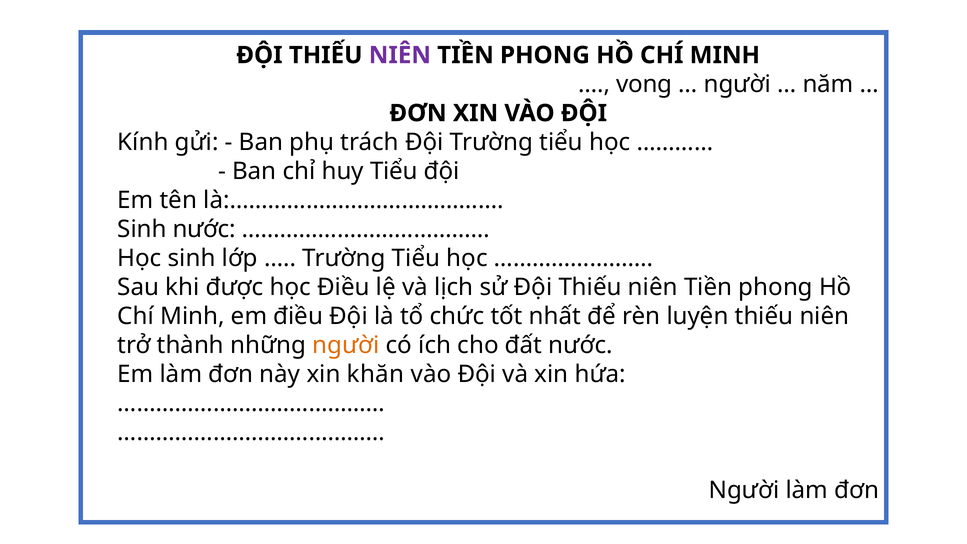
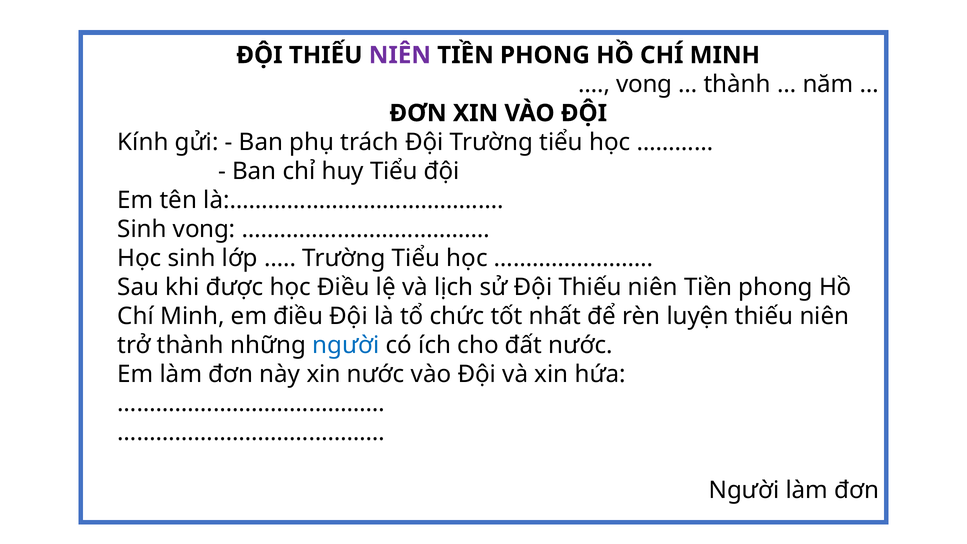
người: người -> thành (737, 84)
Sinh nước: nước -> vọng (204, 229)
người colour: orange -> blue (346, 345)
xin khăn: khăn -> nước (376, 374)
